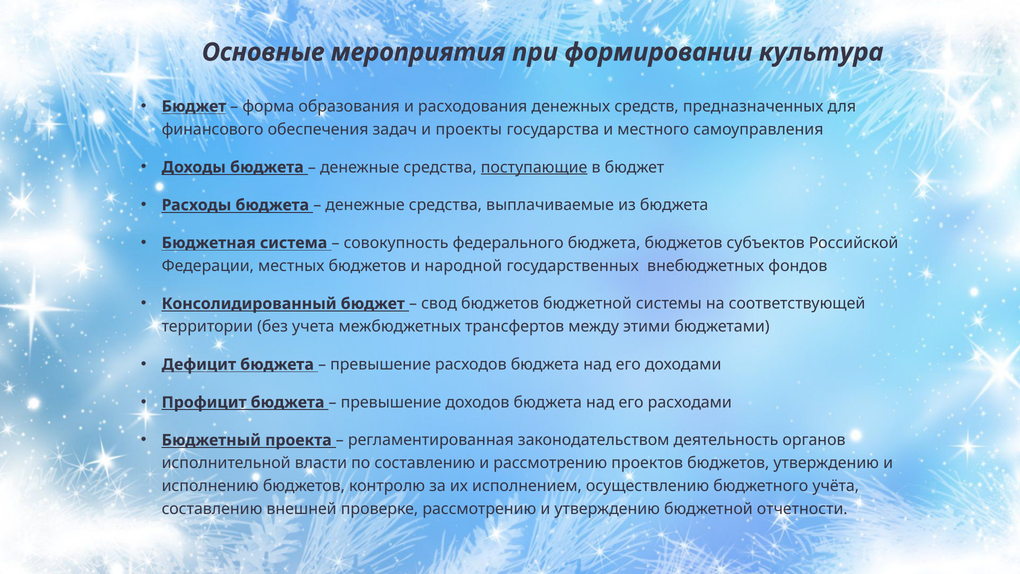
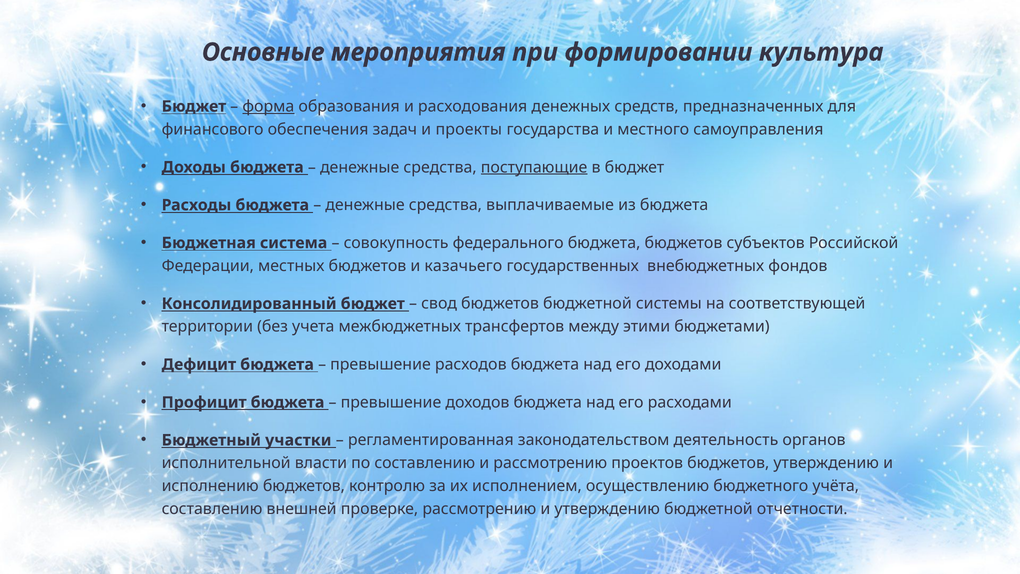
форма underline: none -> present (268, 106)
народной: народной -> казачьего (463, 266)
проекта: проекта -> участки (298, 440)
